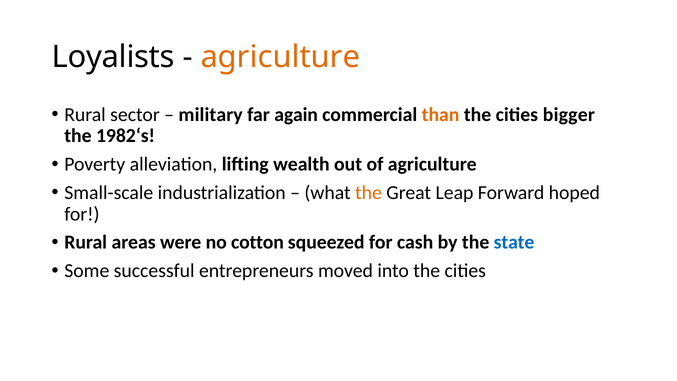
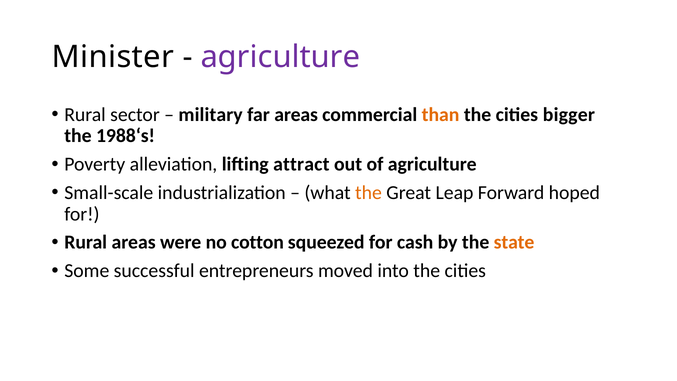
Loyalists: Loyalists -> Minister (113, 57)
agriculture colour: orange -> purple (280, 57)
far again: again -> areas (296, 114)
1982‘s: 1982‘s -> 1988‘s (126, 136)
wealth: wealth -> attract (301, 164)
state colour: blue -> orange (514, 242)
